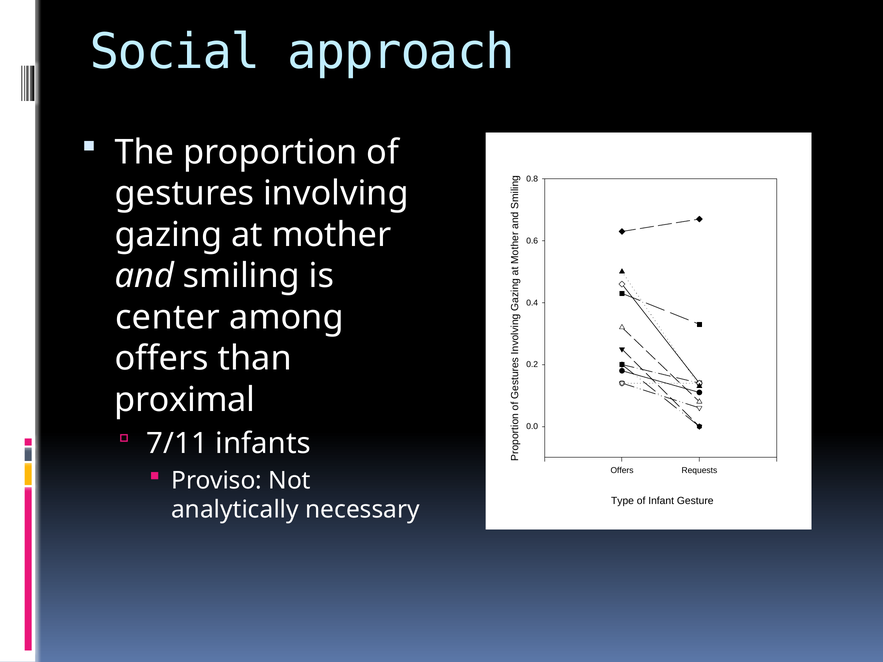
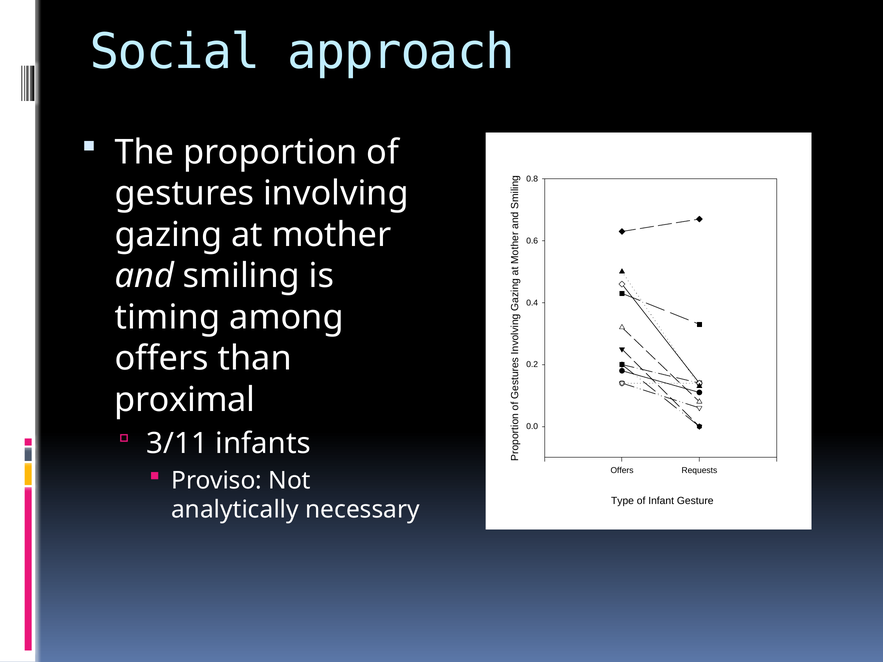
center: center -> timing (168, 317)
7/11: 7/11 -> 3/11 (177, 444)
